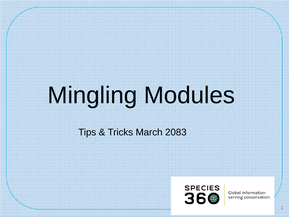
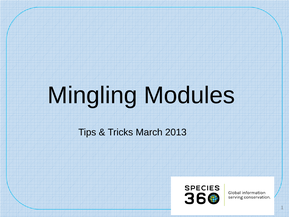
2083: 2083 -> 2013 (176, 132)
